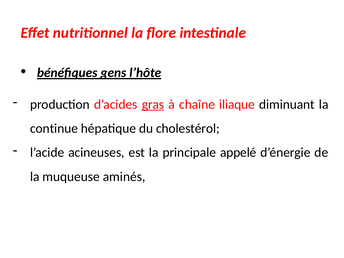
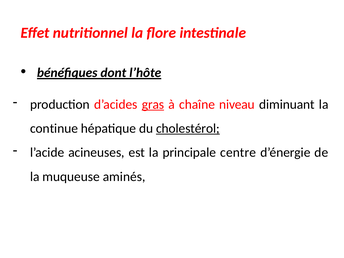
gens: gens -> dont (113, 73)
iliaque: iliaque -> niveau (237, 104)
cholestérol underline: none -> present (188, 128)
appelé: appelé -> centre (238, 153)
